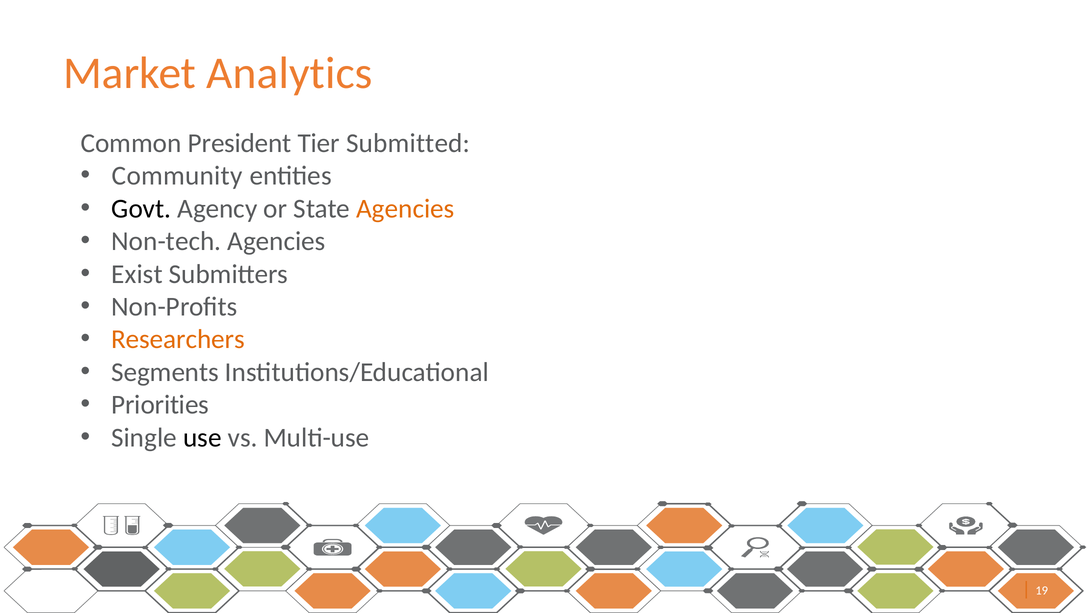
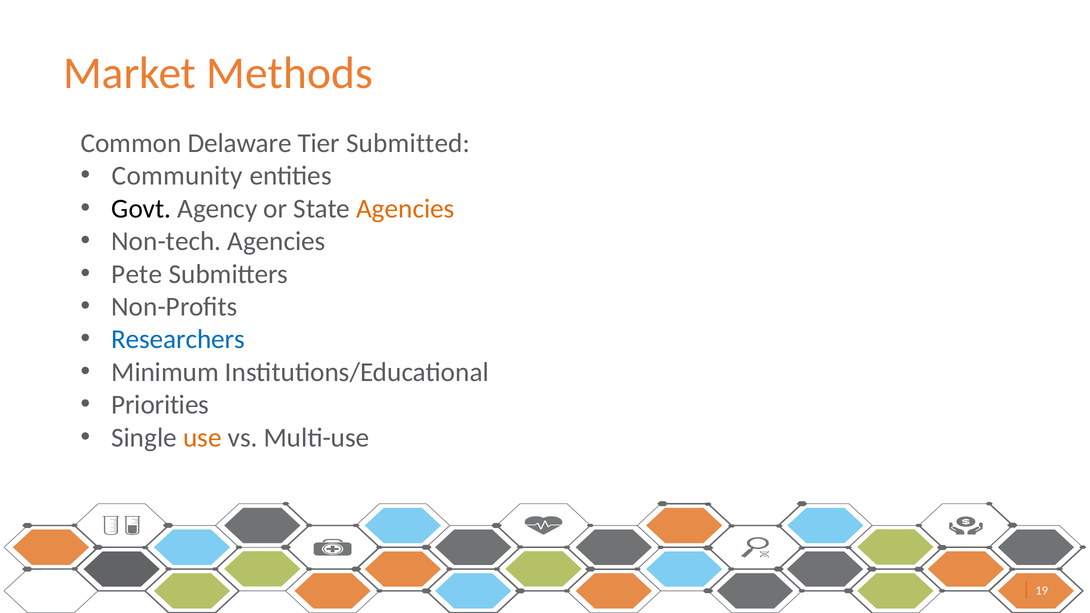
Analytics: Analytics -> Methods (290, 73)
President: President -> Delaware (240, 143)
Exist: Exist -> Pete (137, 274)
Researchers colour: orange -> blue (178, 340)
Segments: Segments -> Minimum (165, 372)
use colour: black -> orange (202, 438)
